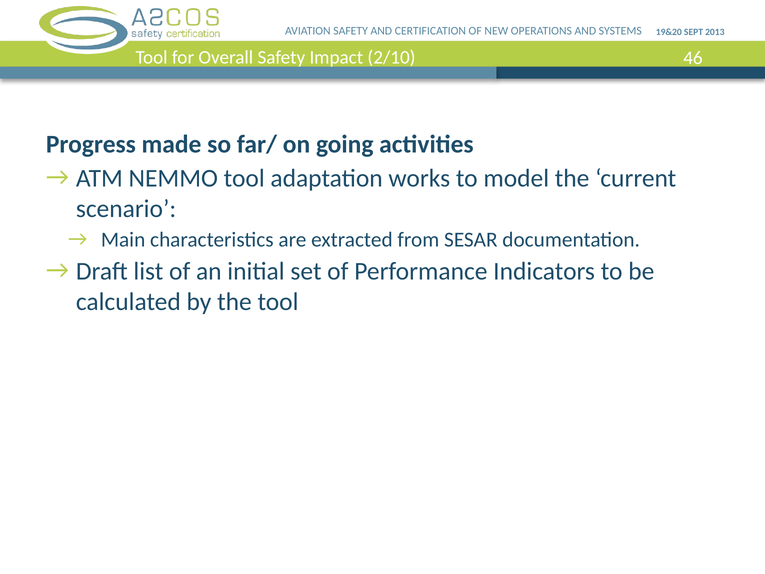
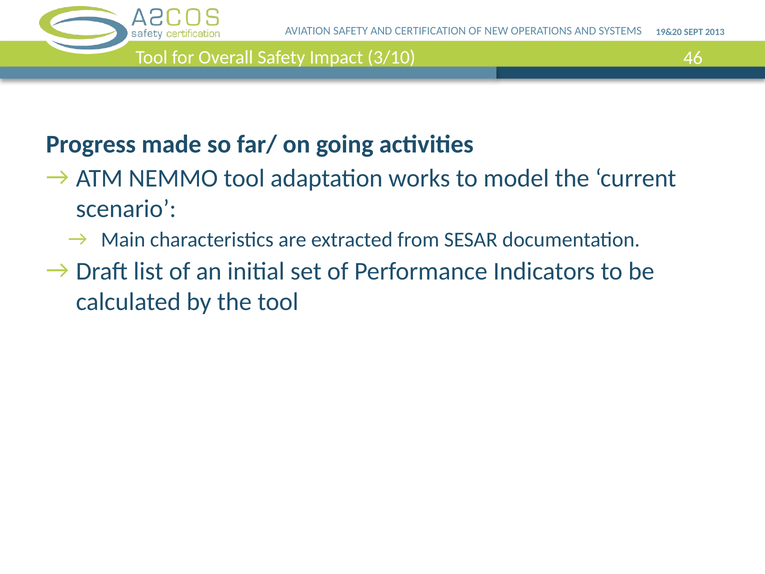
2/10: 2/10 -> 3/10 (391, 58)
